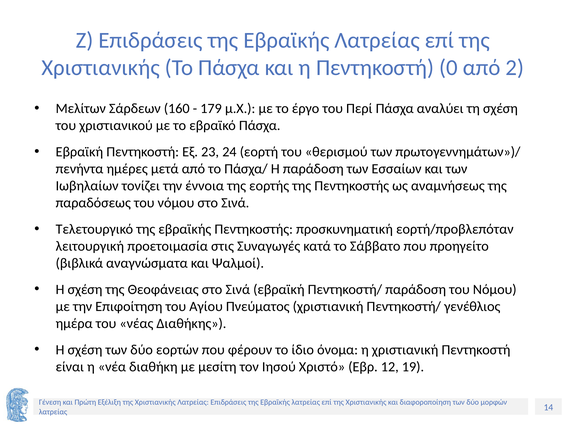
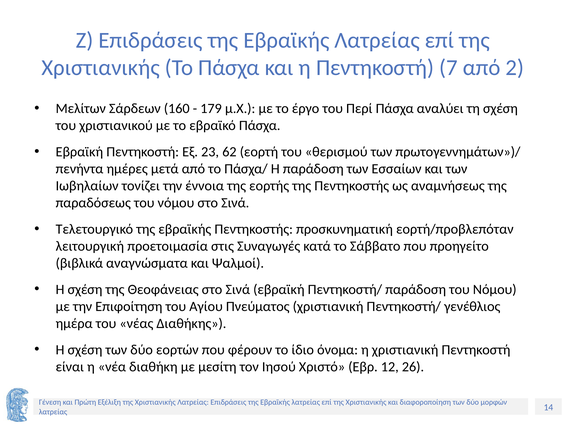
0: 0 -> 7 (448, 68)
24: 24 -> 62 (229, 152)
19: 19 -> 26 (413, 367)
